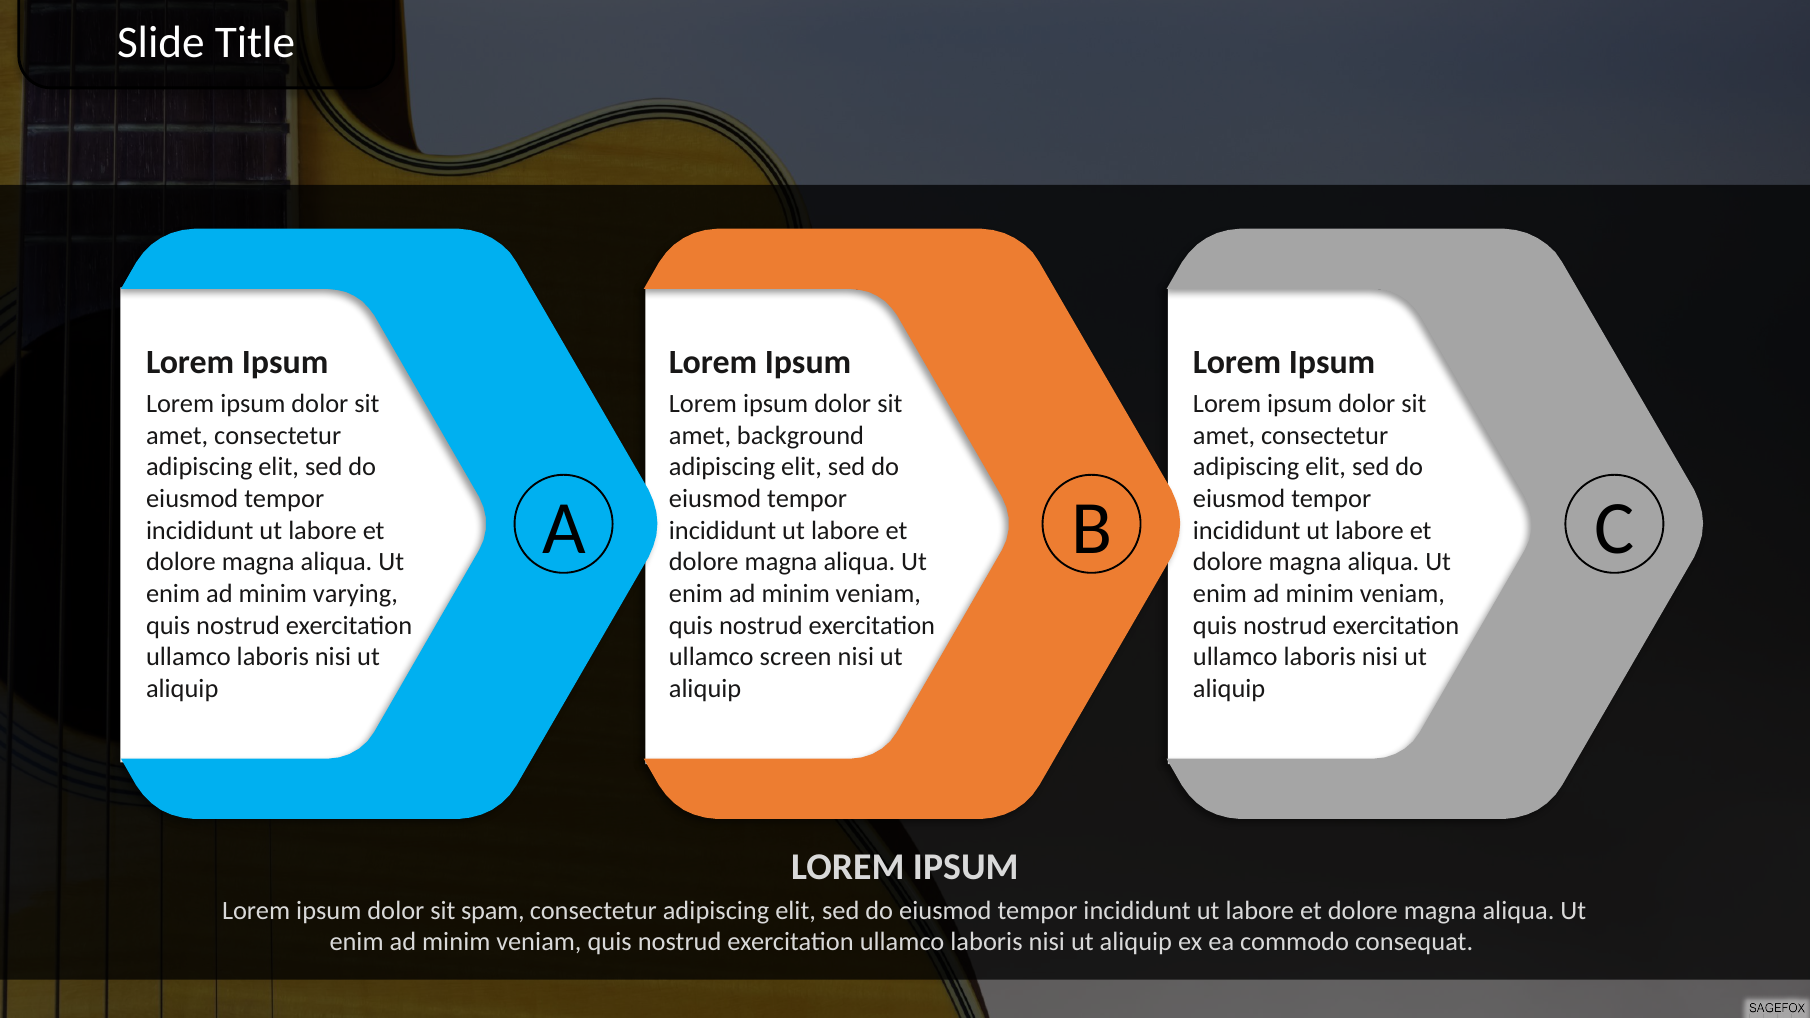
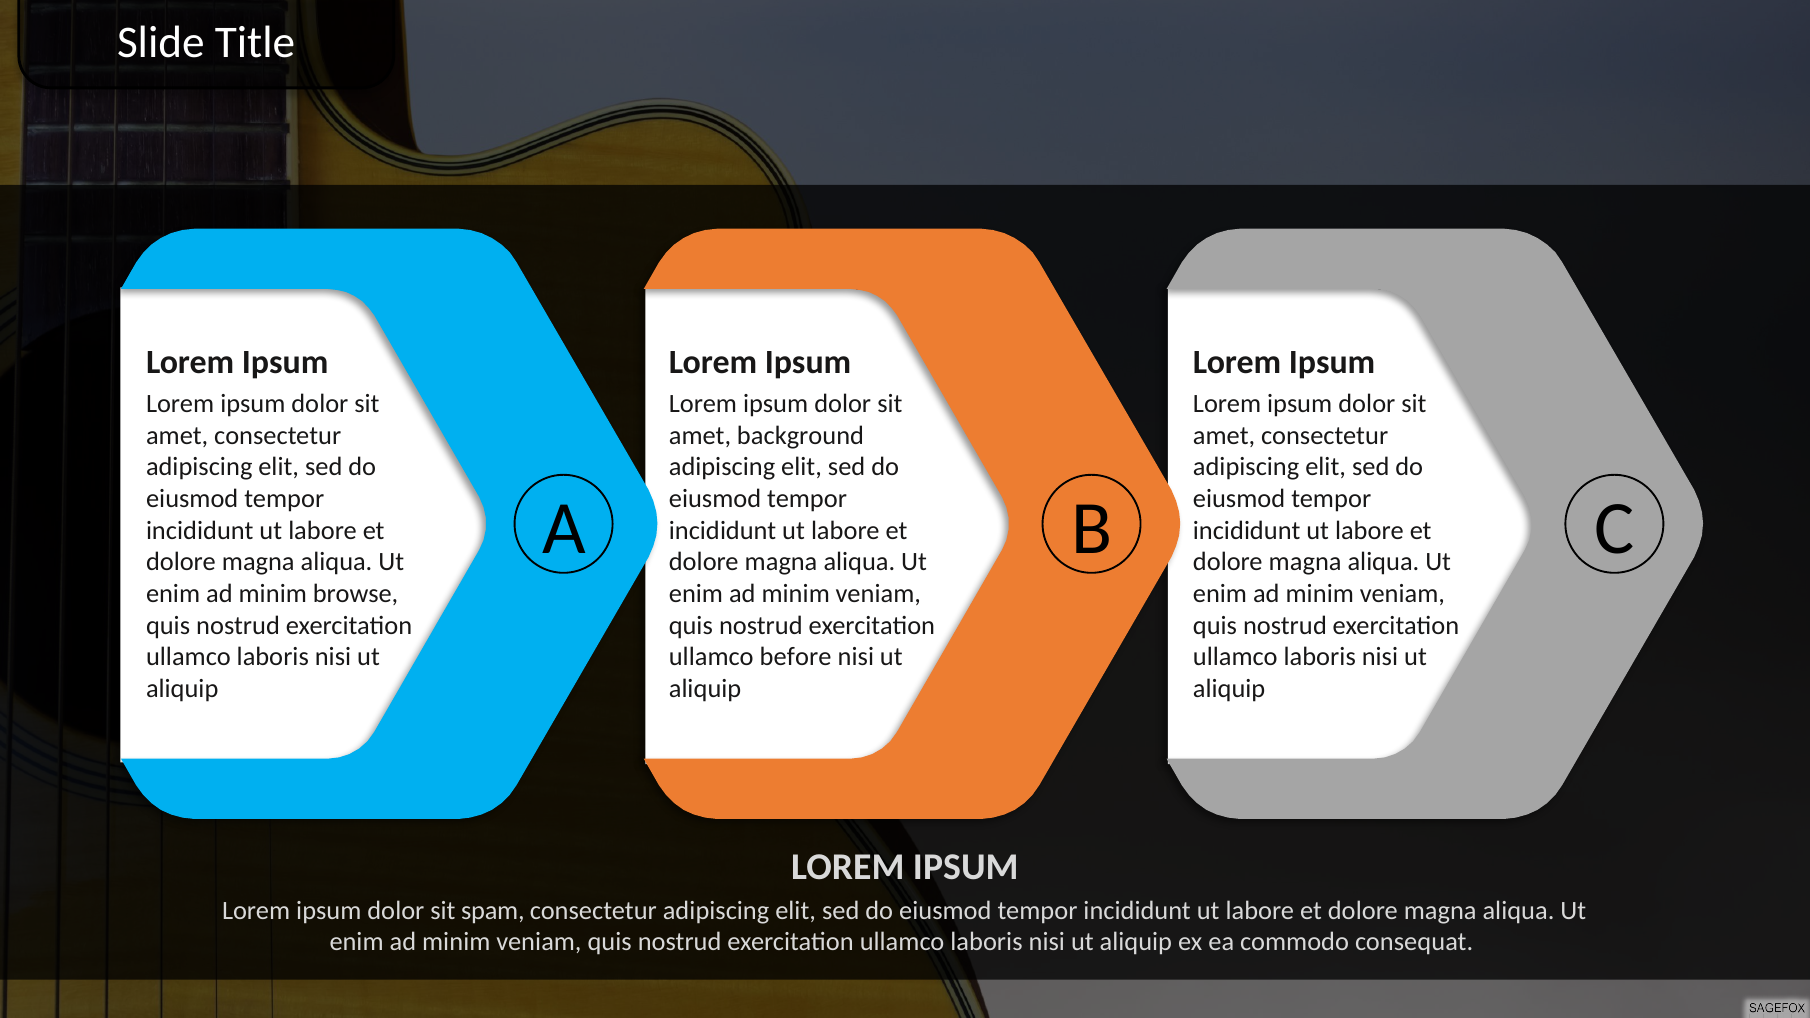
varying: varying -> browse (356, 594)
screen: screen -> before (796, 657)
